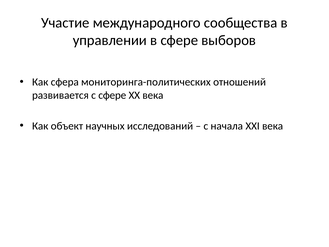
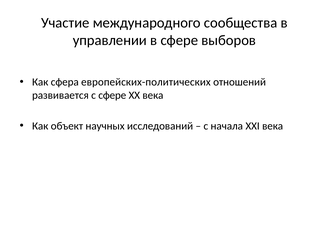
мониторинга-политических: мониторинга-политических -> европейских-политических (146, 82)
